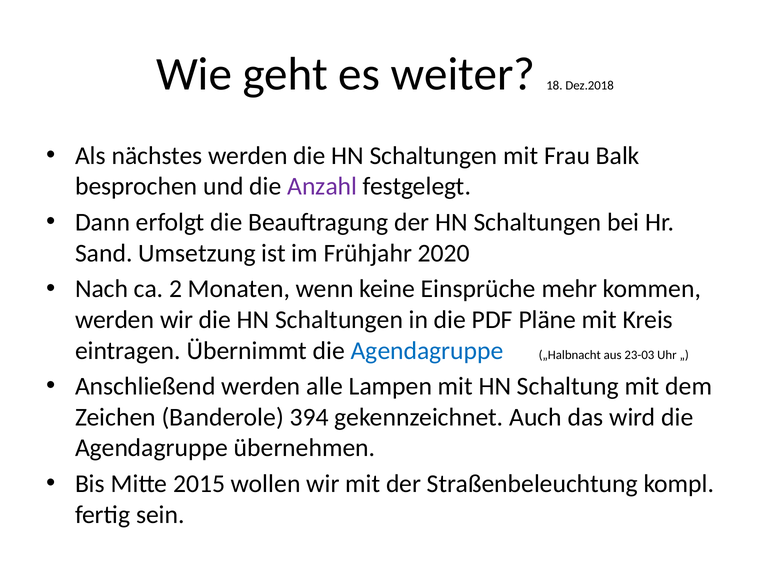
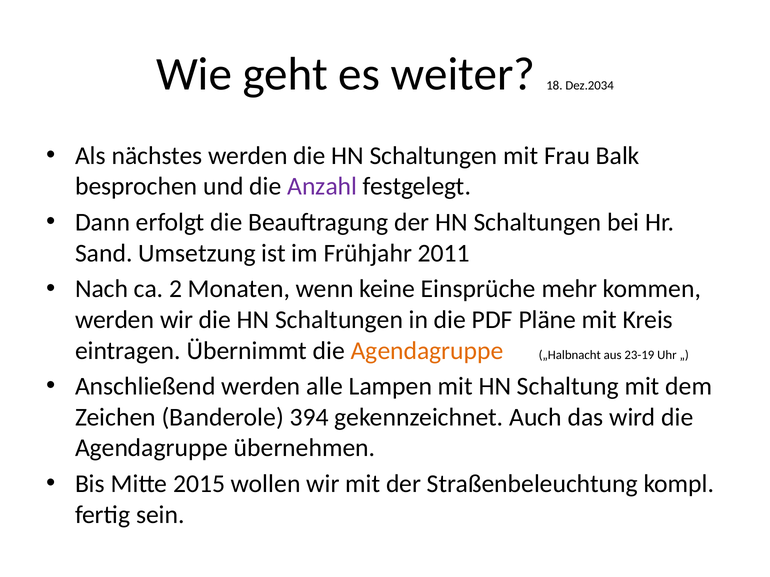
Dez.2018: Dez.2018 -> Dez.2034 (590, 86)
2020: 2020 -> 2011 (444, 253)
Agendagruppe colour: blue -> orange (427, 351)
23-03: 23-03 -> 23-19 (639, 355)
